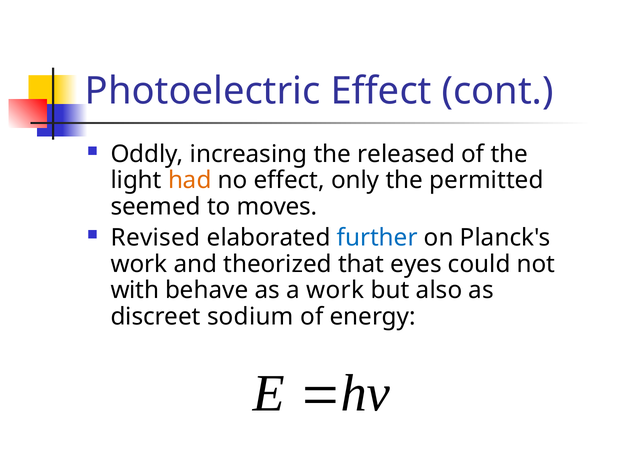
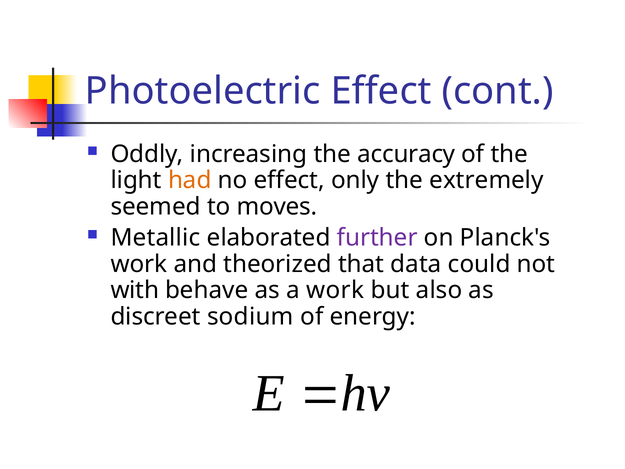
released: released -> accuracy (406, 154)
permitted: permitted -> extremely (487, 180)
Revised: Revised -> Metallic (155, 238)
further colour: blue -> purple (377, 238)
eyes: eyes -> data (416, 264)
